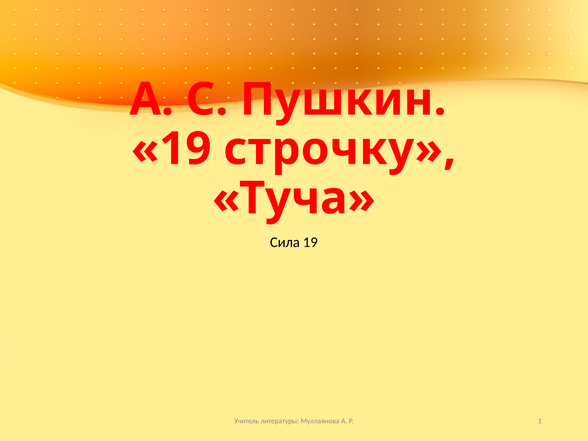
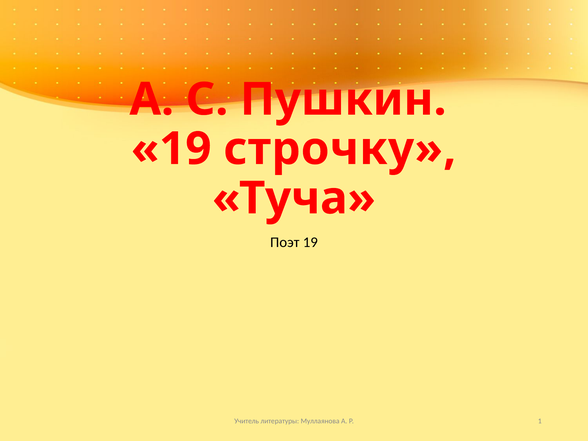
Сила: Сила -> Поэт (285, 242)
